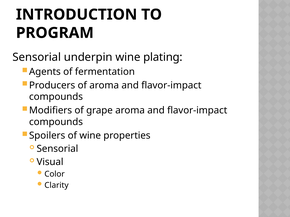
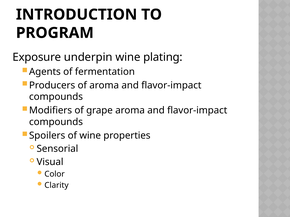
Sensorial: Sensorial -> Exposure (37, 57)
